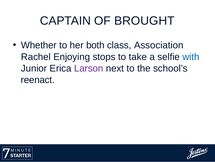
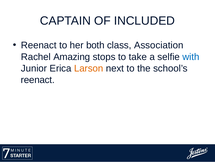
BROUGHT: BROUGHT -> INCLUDED (144, 21)
Whether: Whether -> Reenact (39, 45)
Enjoying: Enjoying -> Amazing (72, 57)
Larson colour: purple -> orange (89, 68)
